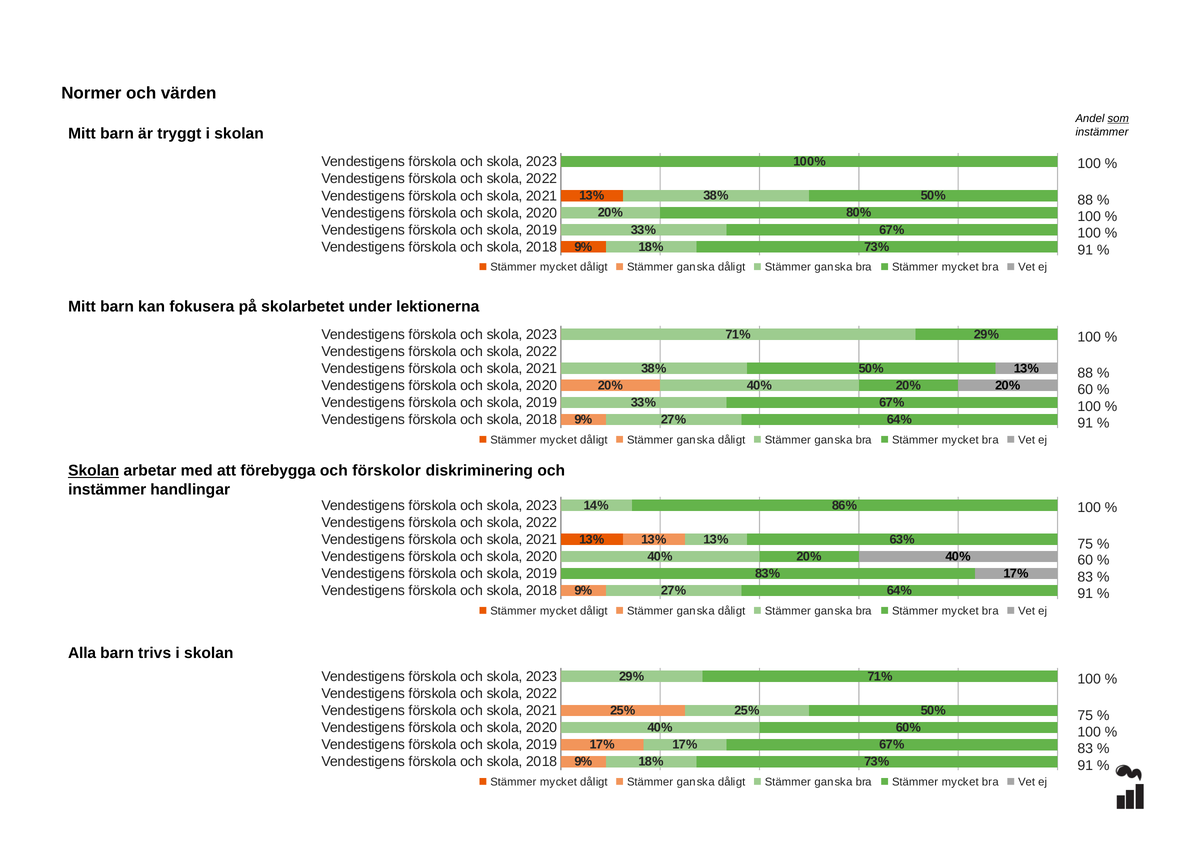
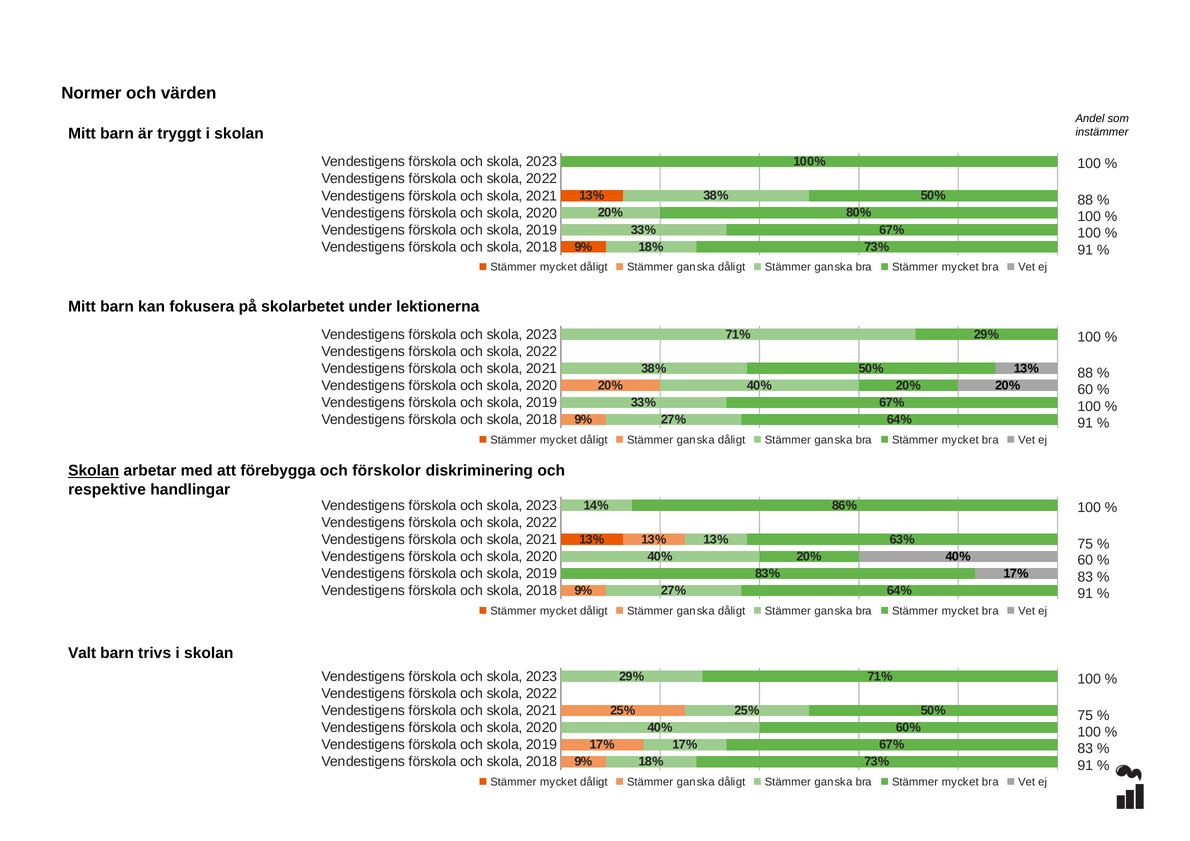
som underline: present -> none (1118, 119)
instämmer: instämmer -> respektive (107, 490)
Alla: Alla -> Valt (82, 654)
